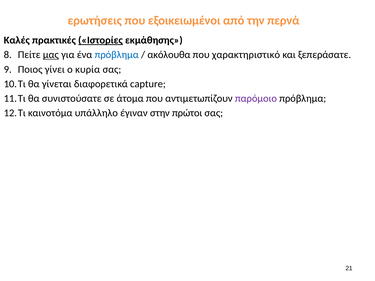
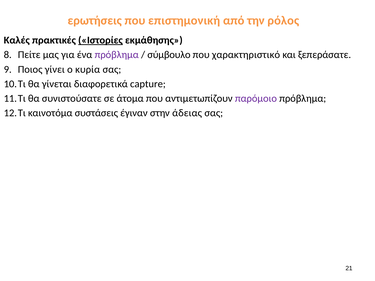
εξοικειωμένοι: εξοικειωμένοι -> επιστημονική (184, 20)
περνά: περνά -> ρόλος (283, 20)
μας underline: present -> none (51, 55)
πρόβλημα colour: blue -> purple (117, 55)
ακόλουθα: ακόλουθα -> σύμβουλο (169, 55)
υπάλληλο: υπάλληλο -> συστάσεις (96, 113)
πρώτοι: πρώτοι -> άδειας (187, 113)
